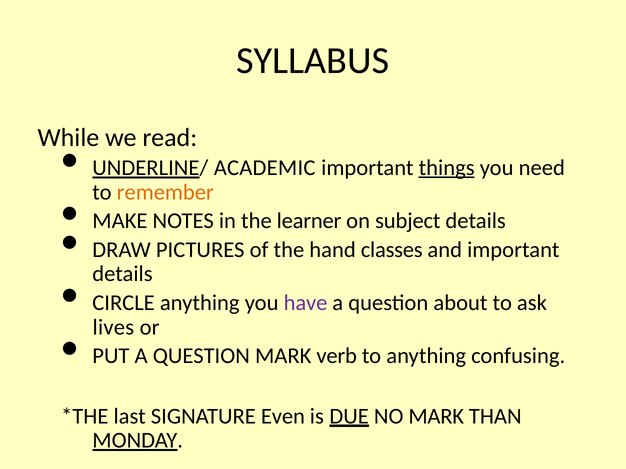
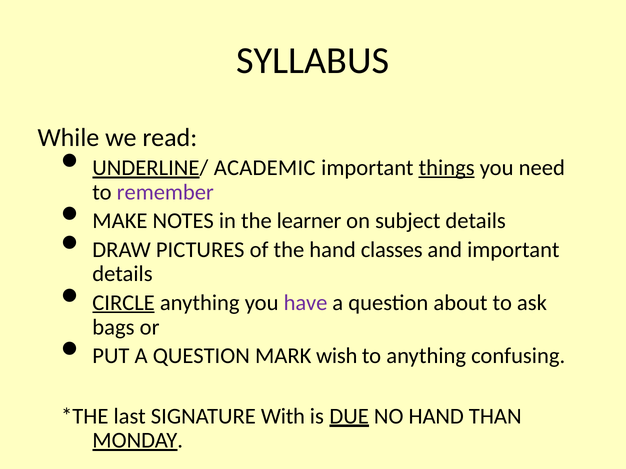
remember colour: orange -> purple (165, 192)
CIRCLE underline: none -> present (124, 303)
lives: lives -> bags (113, 327)
verb: verb -> wish (337, 356)
Even: Even -> With (283, 416)
NO MARK: MARK -> HAND (436, 416)
